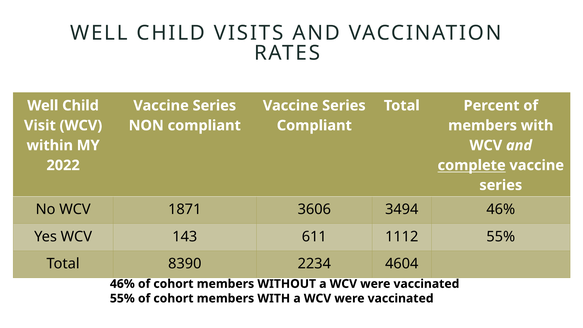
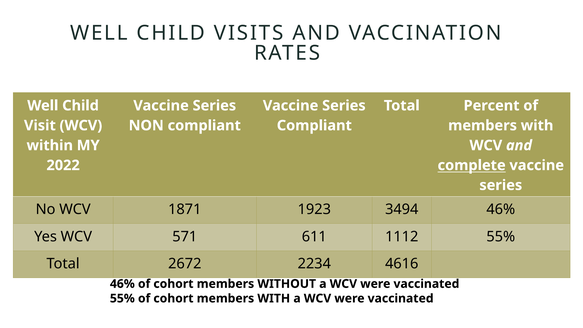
3606: 3606 -> 1923 (314, 209)
143: 143 -> 571 (185, 237)
8390: 8390 -> 2672 (185, 264)
4604: 4604 -> 4616 (402, 264)
